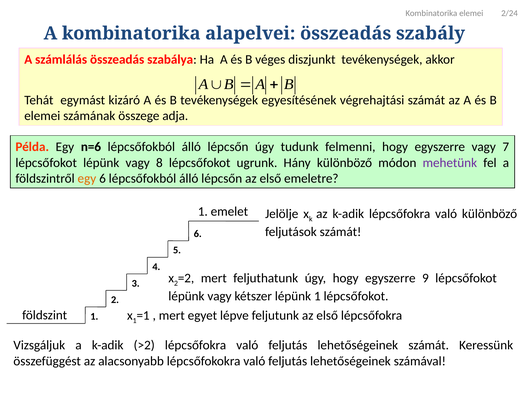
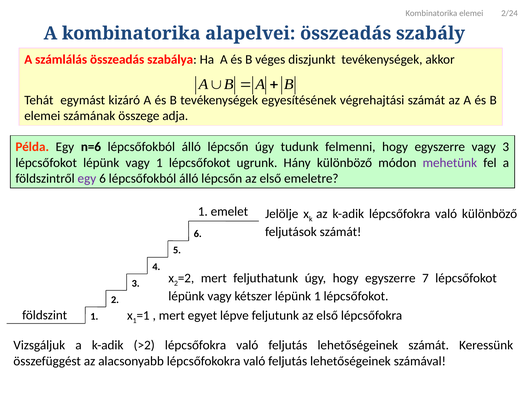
vagy 7: 7 -> 3 (506, 147)
vagy 8: 8 -> 1 (159, 163)
egy colour: orange -> purple (87, 178)
9: 9 -> 7 (425, 278)
